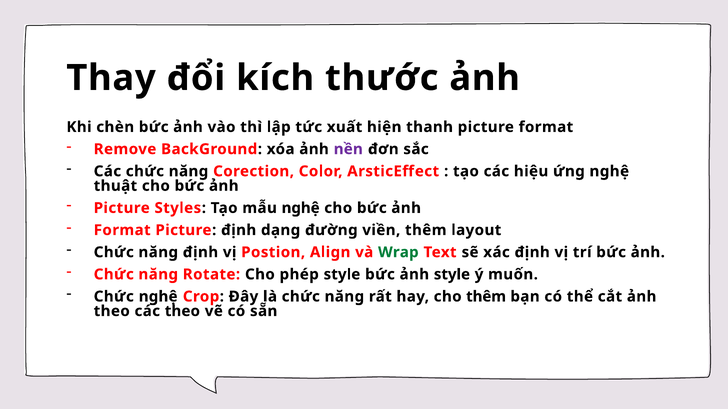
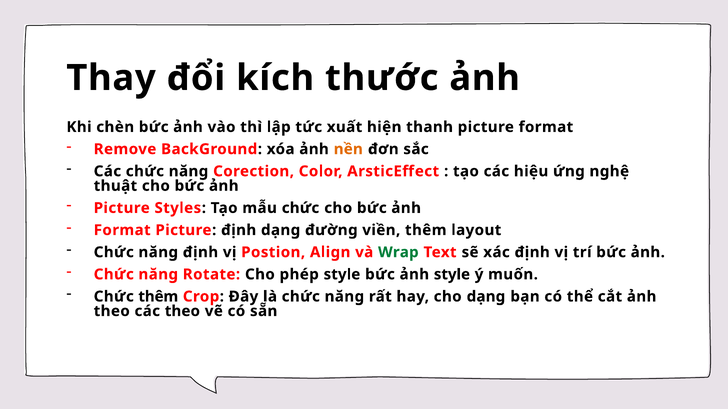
nền colour: purple -> orange (348, 149)
mẫu nghệ: nghệ -> chức (301, 208)
Chức nghệ: nghệ -> thêm (158, 297)
cho thêm: thêm -> dạng (486, 297)
